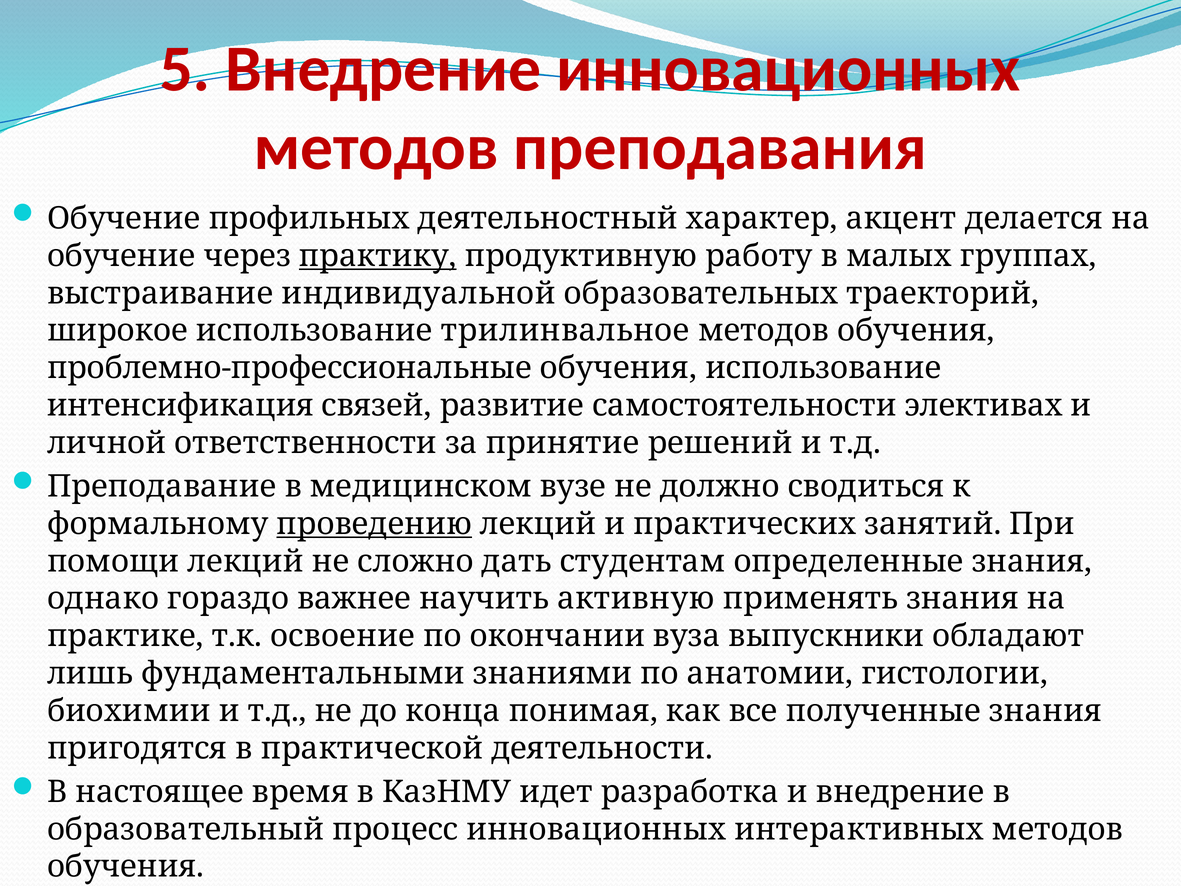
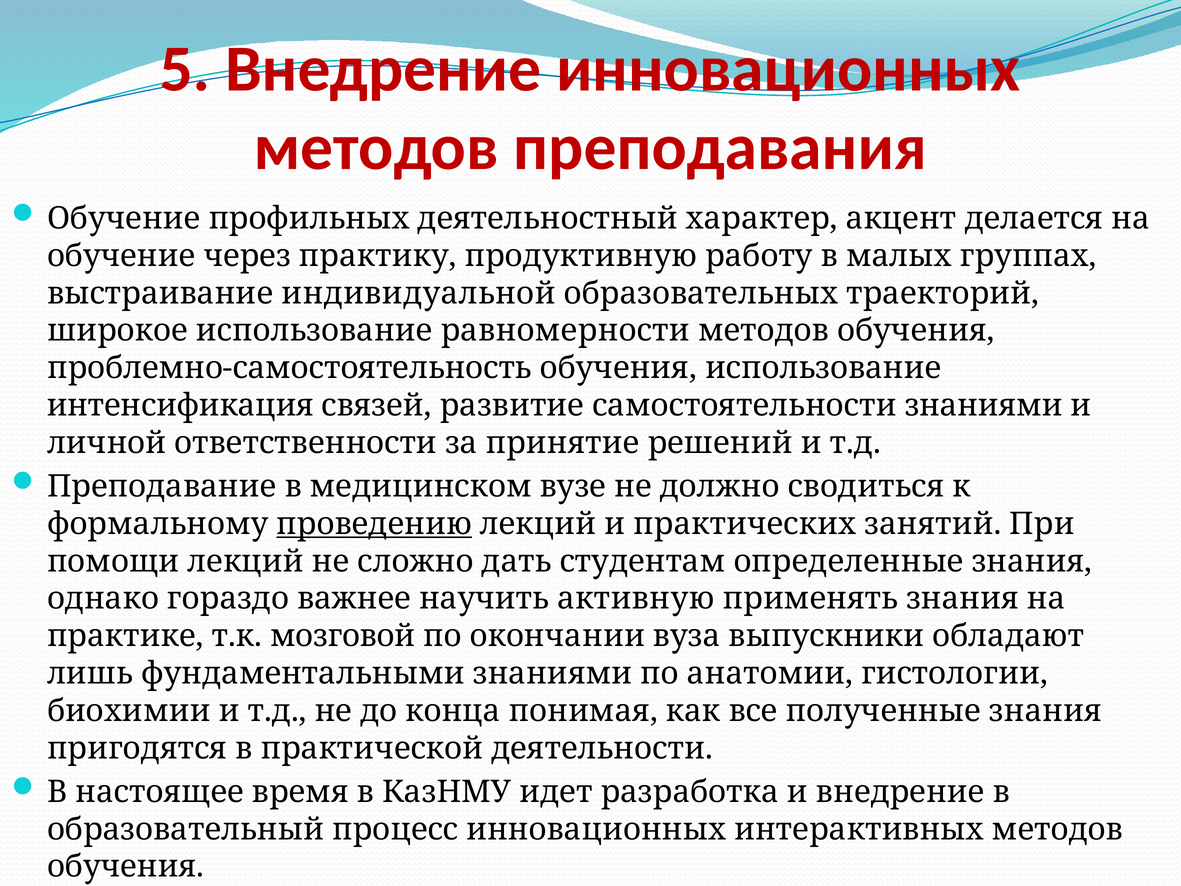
практику underline: present -> none (378, 256)
трилинвальное: трилинвальное -> равномерности (565, 331)
проблемно-профессиональные: проблемно-профессиональные -> проблемно-самостоятельность (289, 368)
самостоятельности элективах: элективах -> знаниями (984, 405)
освоение: освоение -> мозговой (343, 636)
